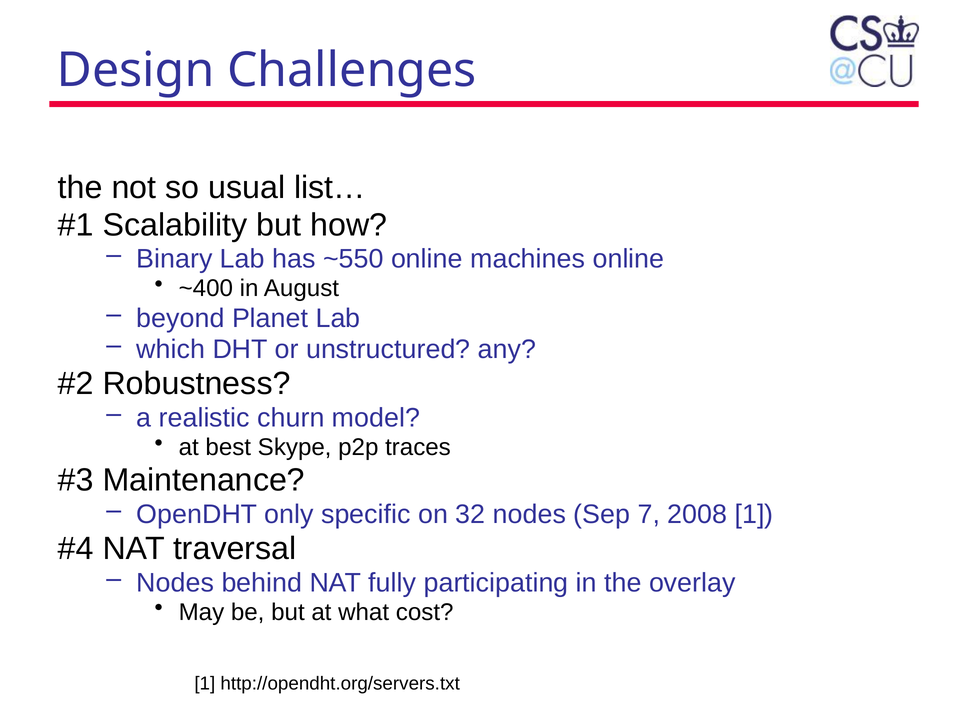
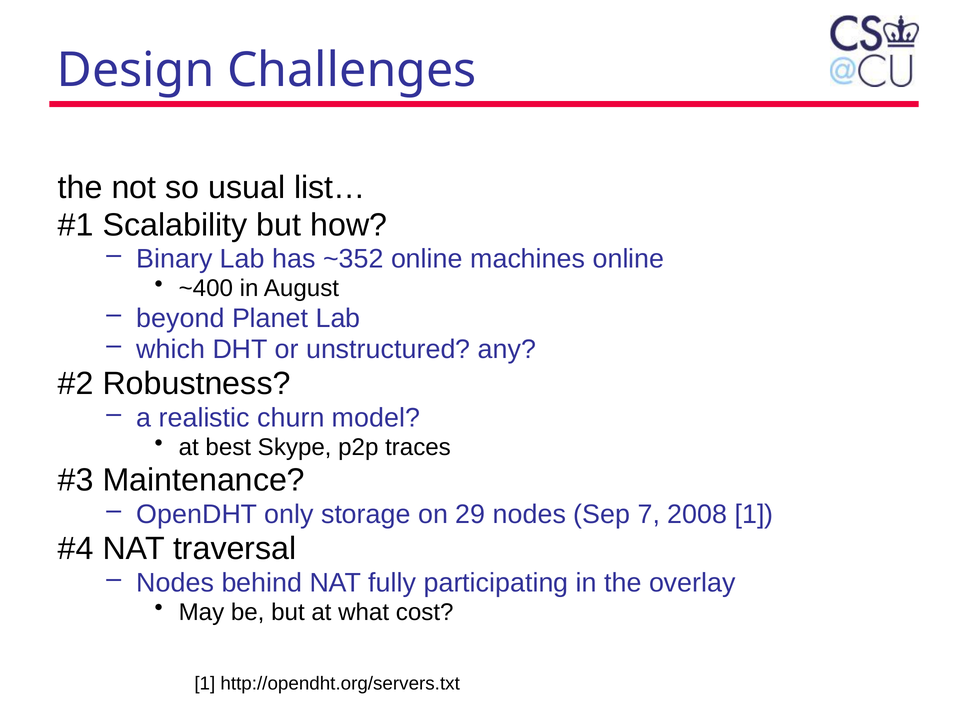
~550: ~550 -> ~352 (353, 259)
specific: specific -> storage (366, 515)
32: 32 -> 29 (470, 515)
